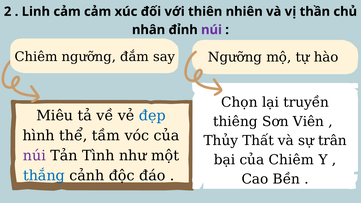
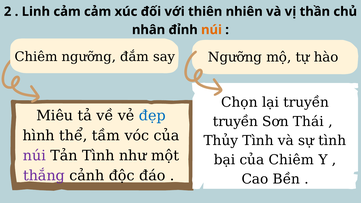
núi colour: purple -> orange (211, 30)
thiêng: thiêng -> truyền (235, 122)
Viên: Viên -> Thái (308, 122)
Thủy Thất: Thất -> Tình (258, 141)
sự trân: trân -> tình (332, 141)
thắng colour: blue -> purple (44, 176)
